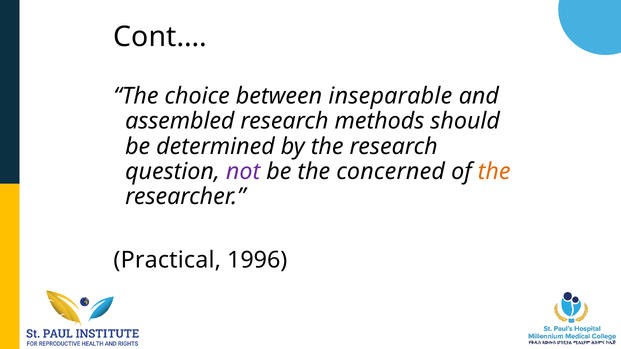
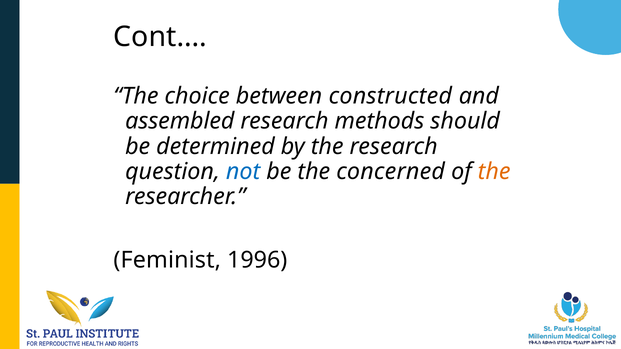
inseparable: inseparable -> constructed (390, 96)
not colour: purple -> blue (243, 172)
Practical: Practical -> Feminist (167, 260)
